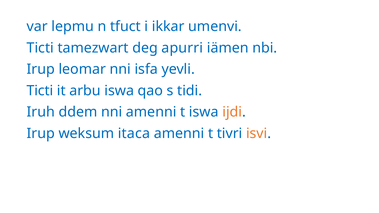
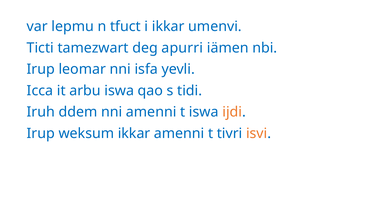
Ticti: Ticti -> Icca (40, 91)
weksum itaca: itaca -> ikkar (134, 133)
